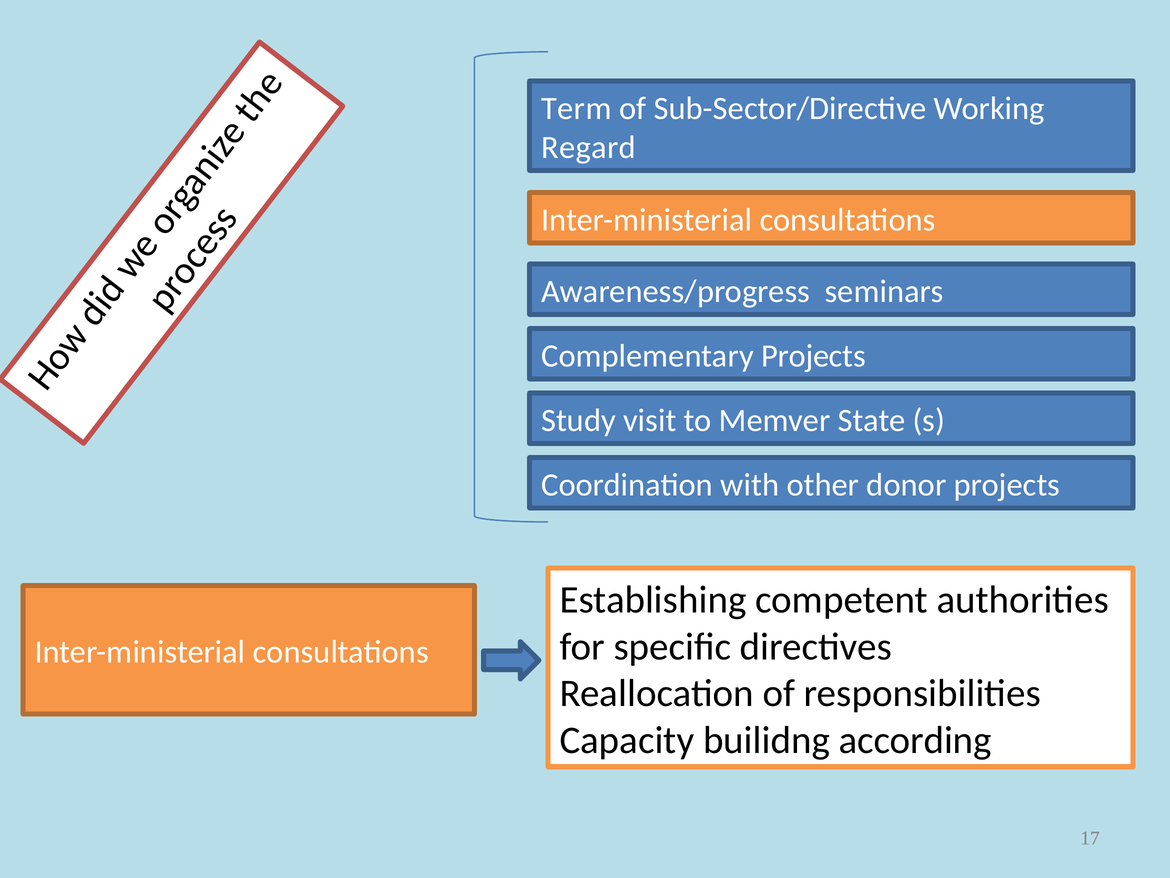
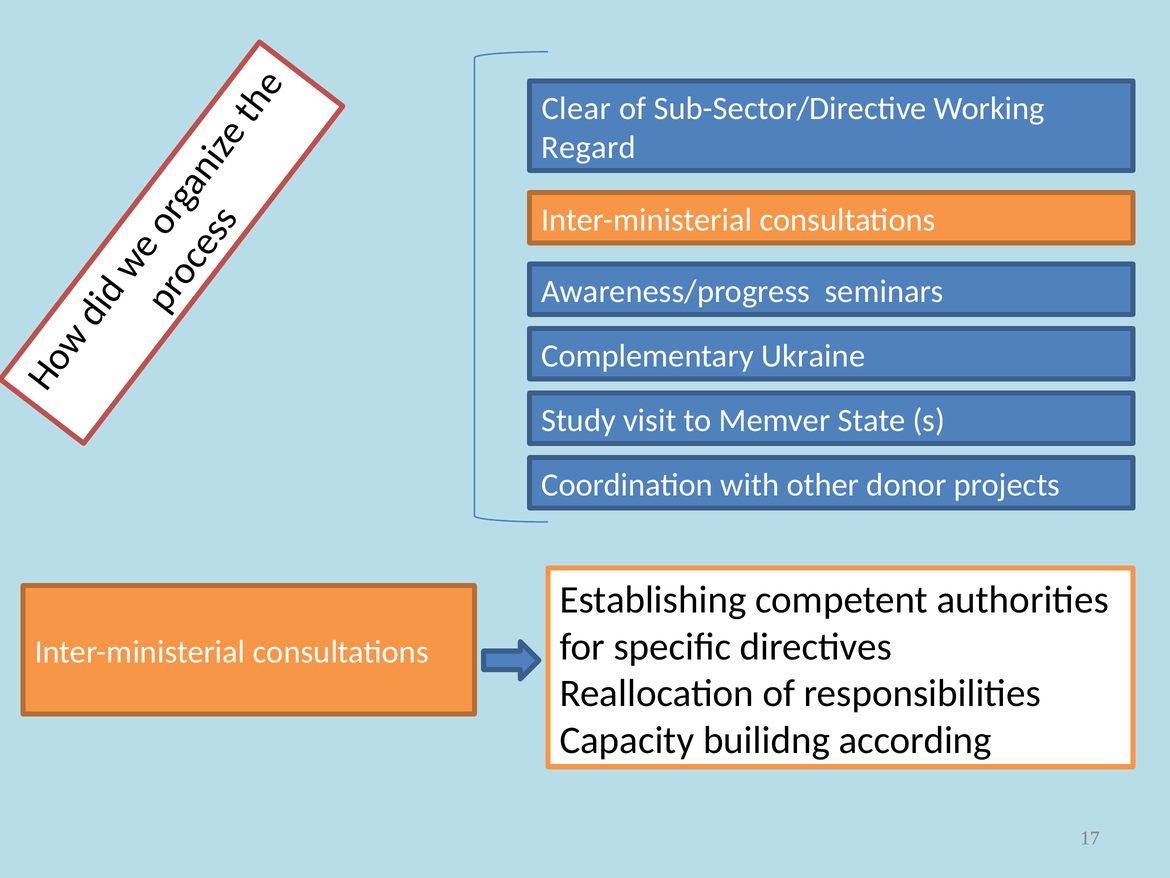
Term: Term -> Clear (576, 108)
Complementary Projects: Projects -> Ukraine (813, 356)
